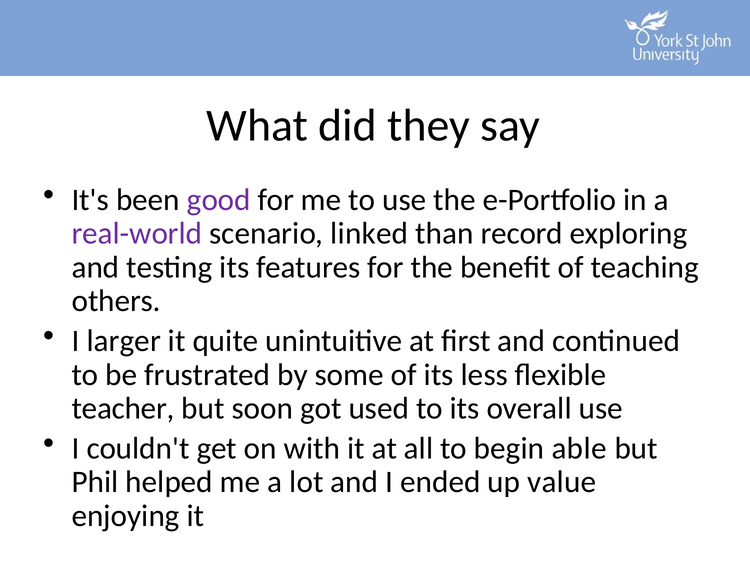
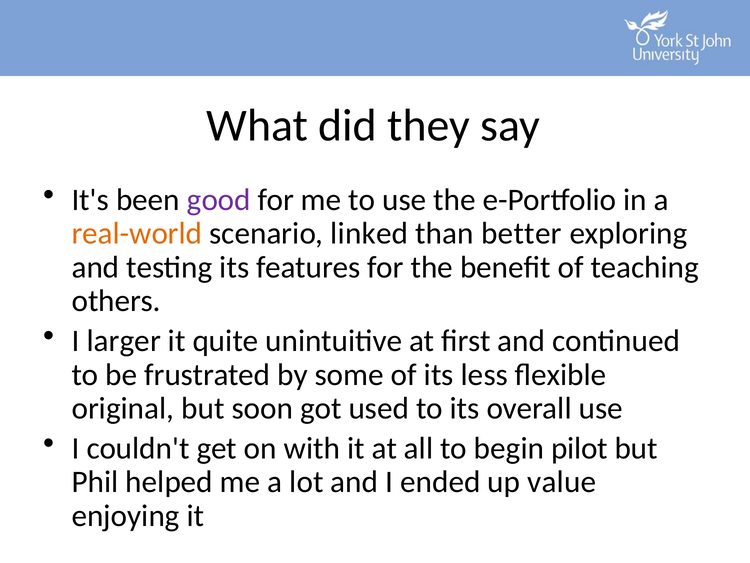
real-world colour: purple -> orange (137, 233)
record: record -> better (521, 233)
teacher: teacher -> original (123, 408)
able: able -> pilot (579, 448)
